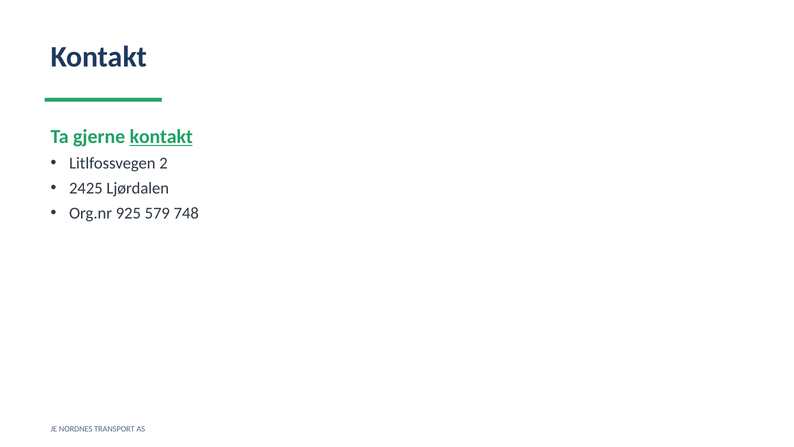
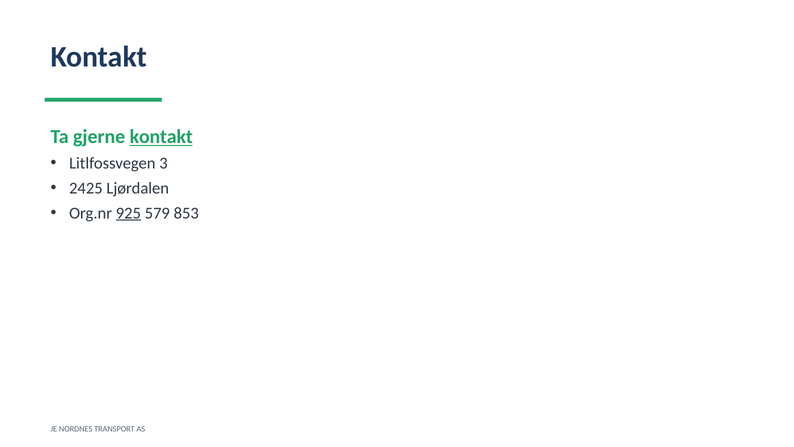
2: 2 -> 3 (164, 163)
925 underline: none -> present (128, 213)
748: 748 -> 853 (186, 213)
